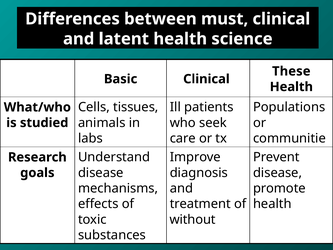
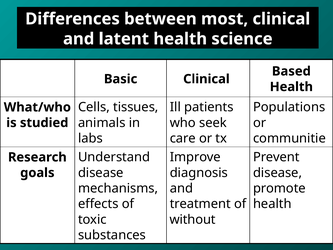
must: must -> most (225, 19)
These: These -> Based (291, 71)
